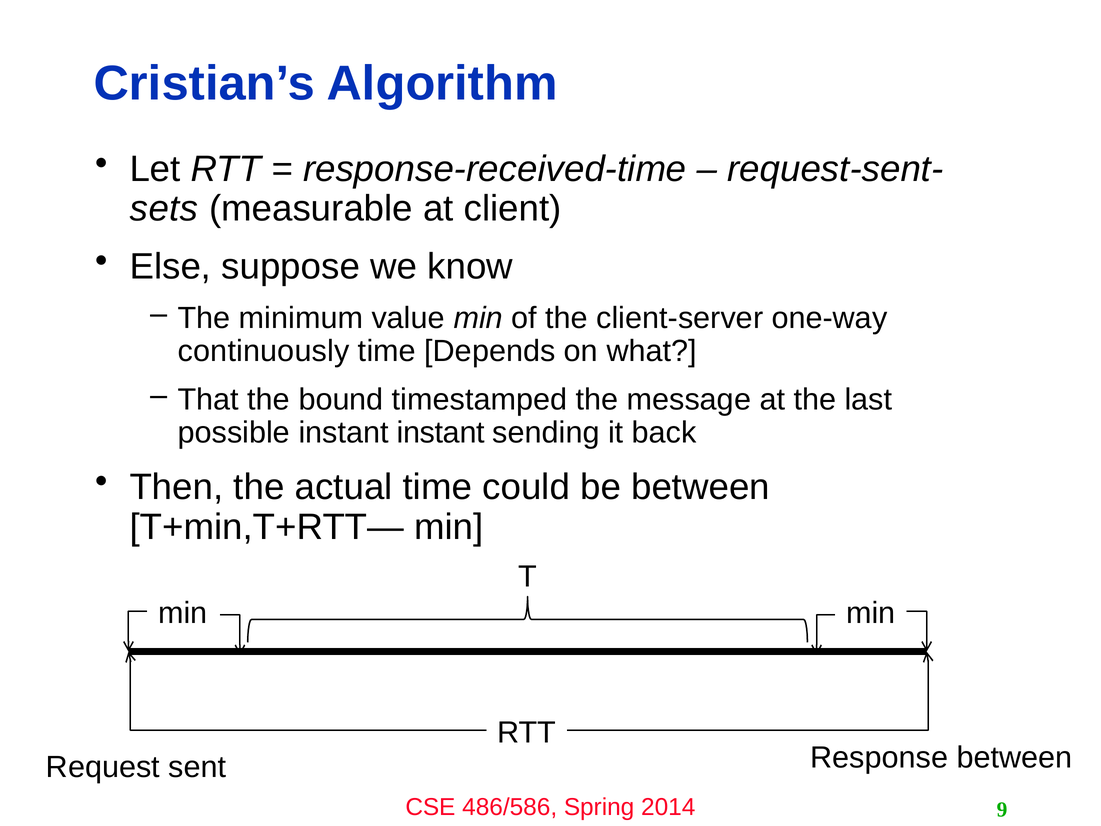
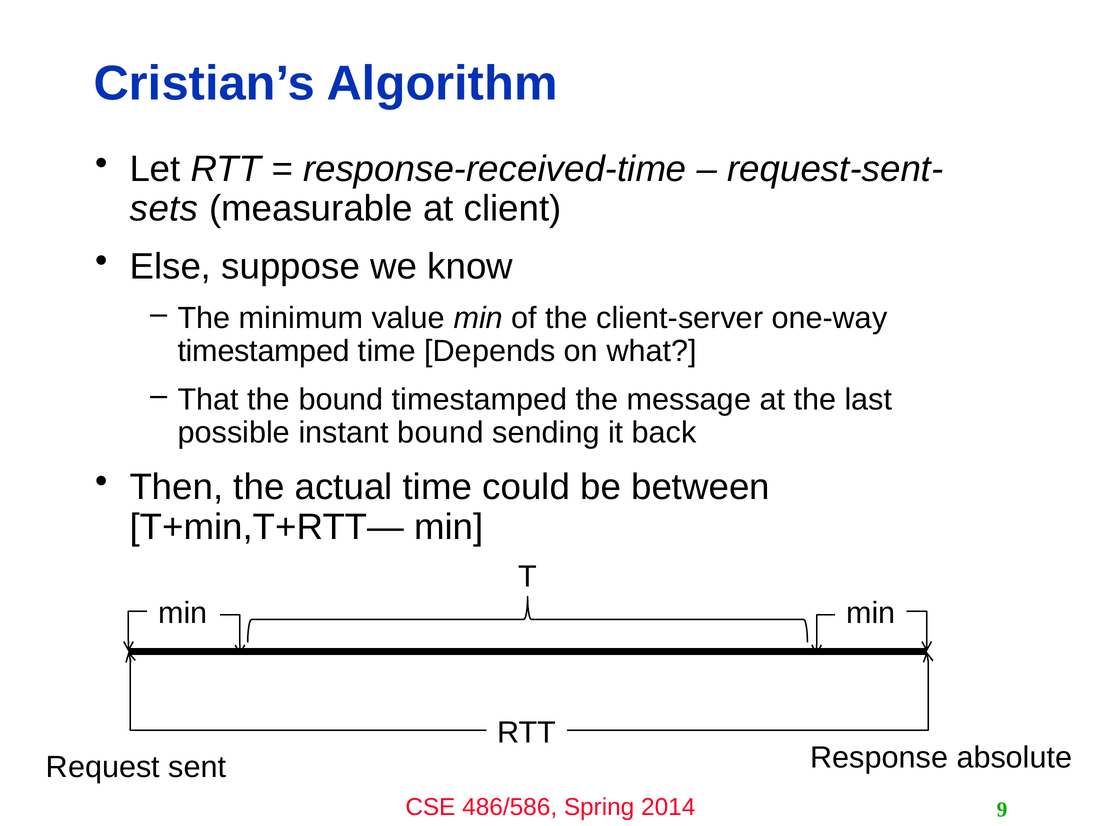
continuously: continuously -> timestamped (264, 351)
instant instant: instant -> bound (440, 433)
Response between: between -> absolute (1014, 758)
